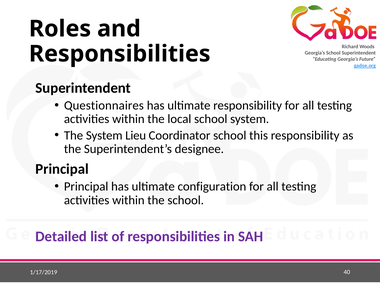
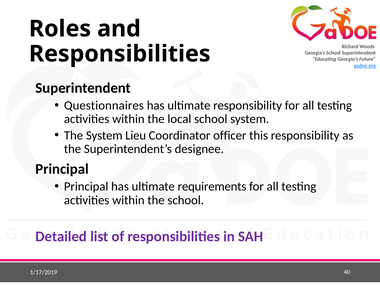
Coordinator school: school -> officer (230, 135)
configuration: configuration -> requirements (212, 187)
